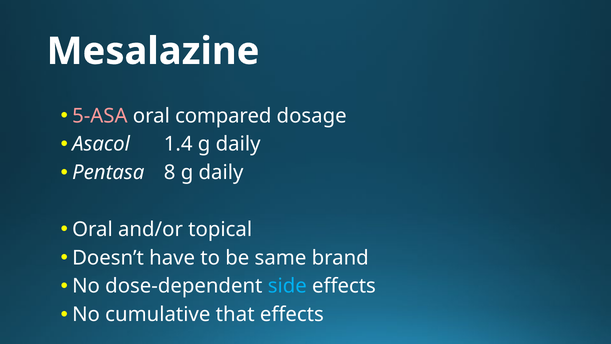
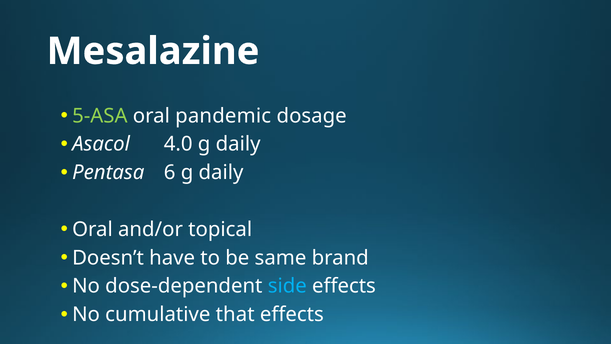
5-ASA colour: pink -> light green (100, 116)
compared: compared -> pandemic (223, 116)
1.4: 1.4 -> 4.0 (178, 144)
8: 8 -> 6 (170, 172)
